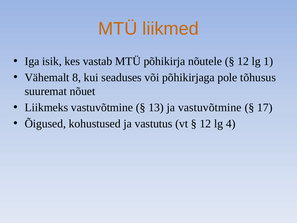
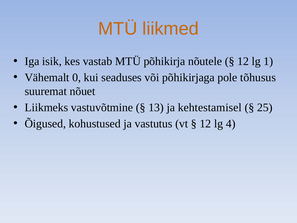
8: 8 -> 0 (77, 77)
ja vastuvõtmine: vastuvõtmine -> kehtestamisel (210, 107)
17: 17 -> 25 (265, 107)
